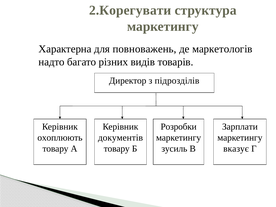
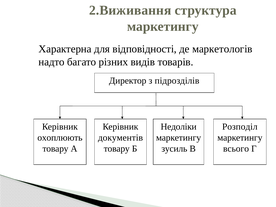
2.Корегувати: 2.Корегувати -> 2.Виживання (130, 10)
повноважень: повноважень -> відповідності (145, 49)
Розробки: Розробки -> Недоліки (179, 127)
Зарплати: Зарплати -> Розподіл (240, 127)
вказує: вказує -> всього (236, 149)
